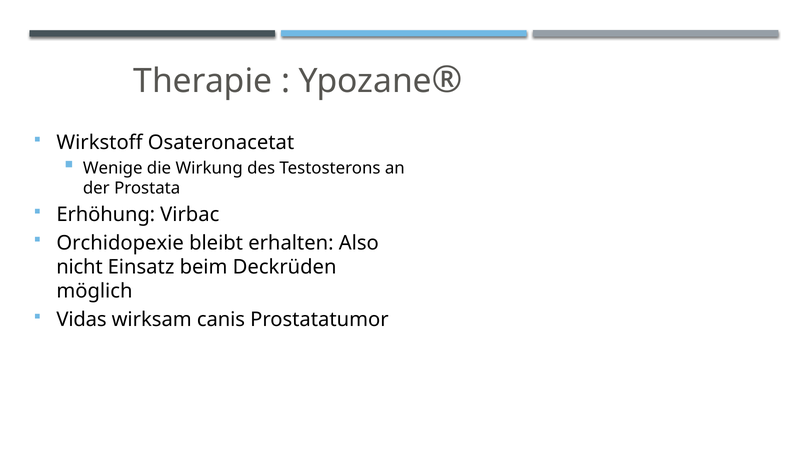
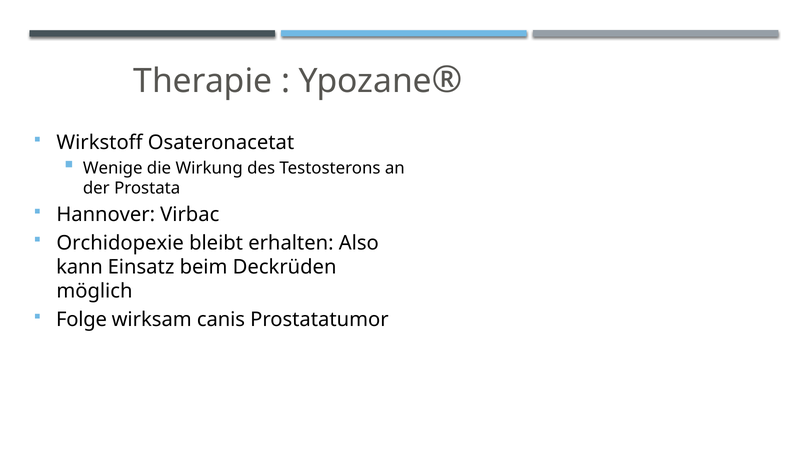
Erhöhung: Erhöhung -> Hannover (106, 215)
nicht: nicht -> kann (79, 267)
Vidas: Vidas -> Folge (82, 320)
